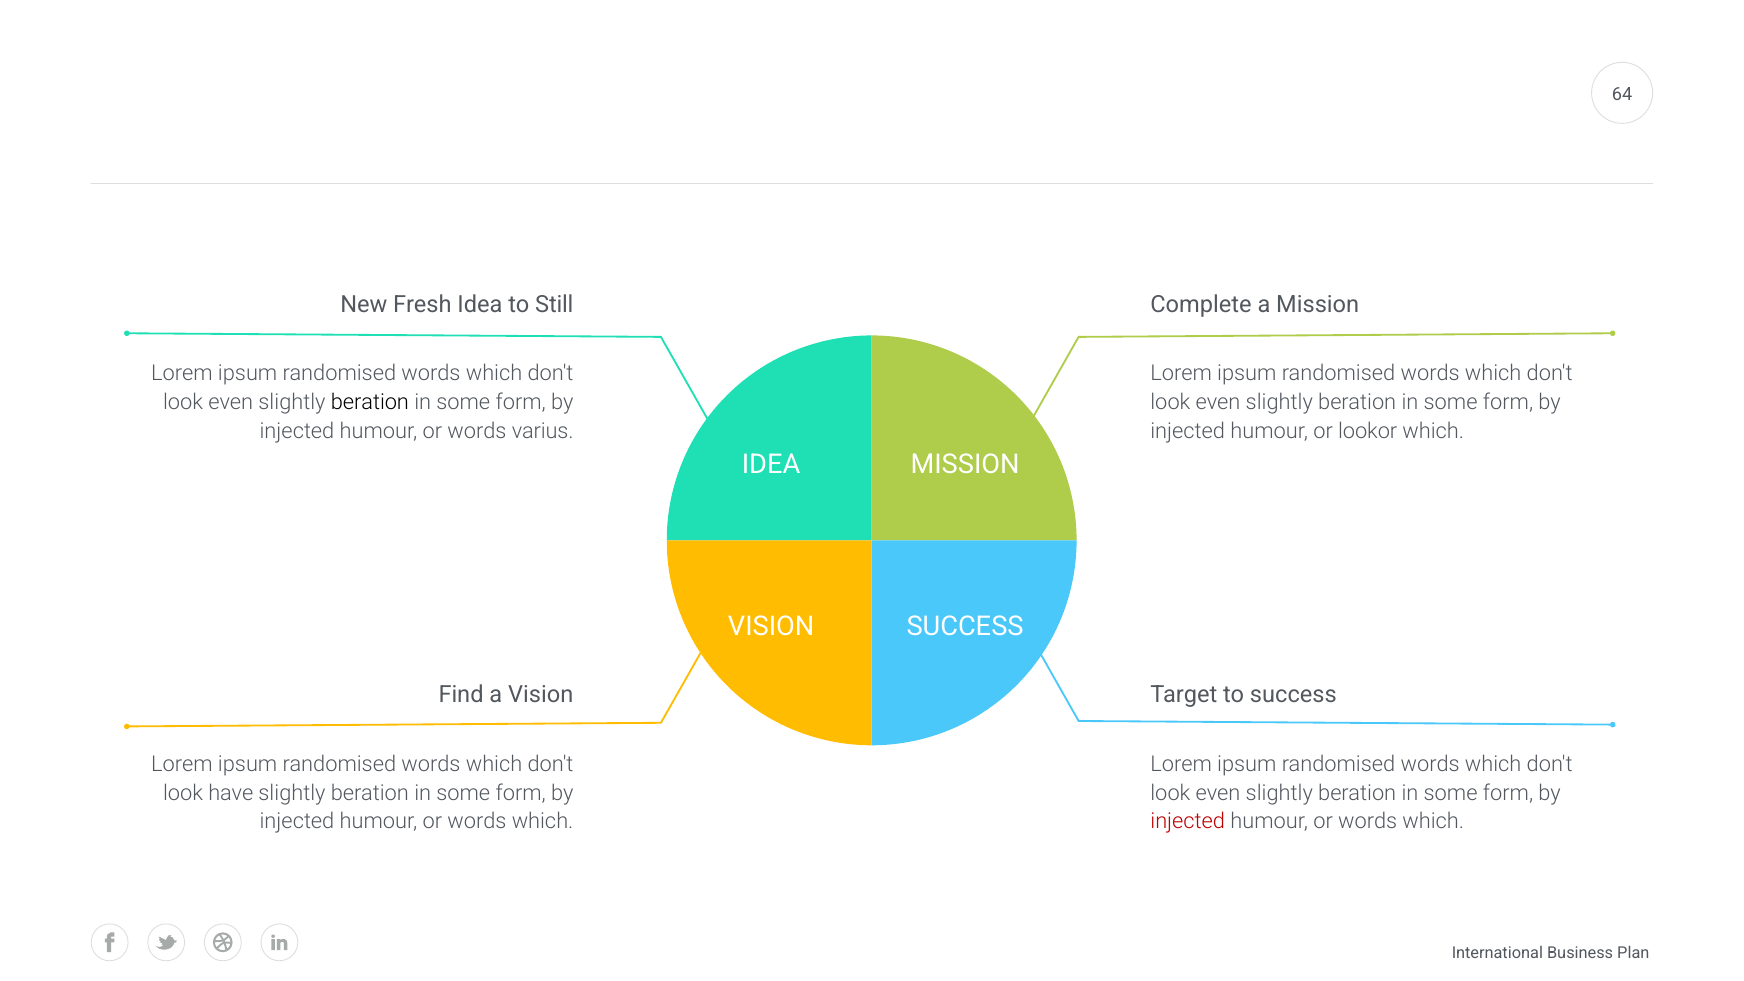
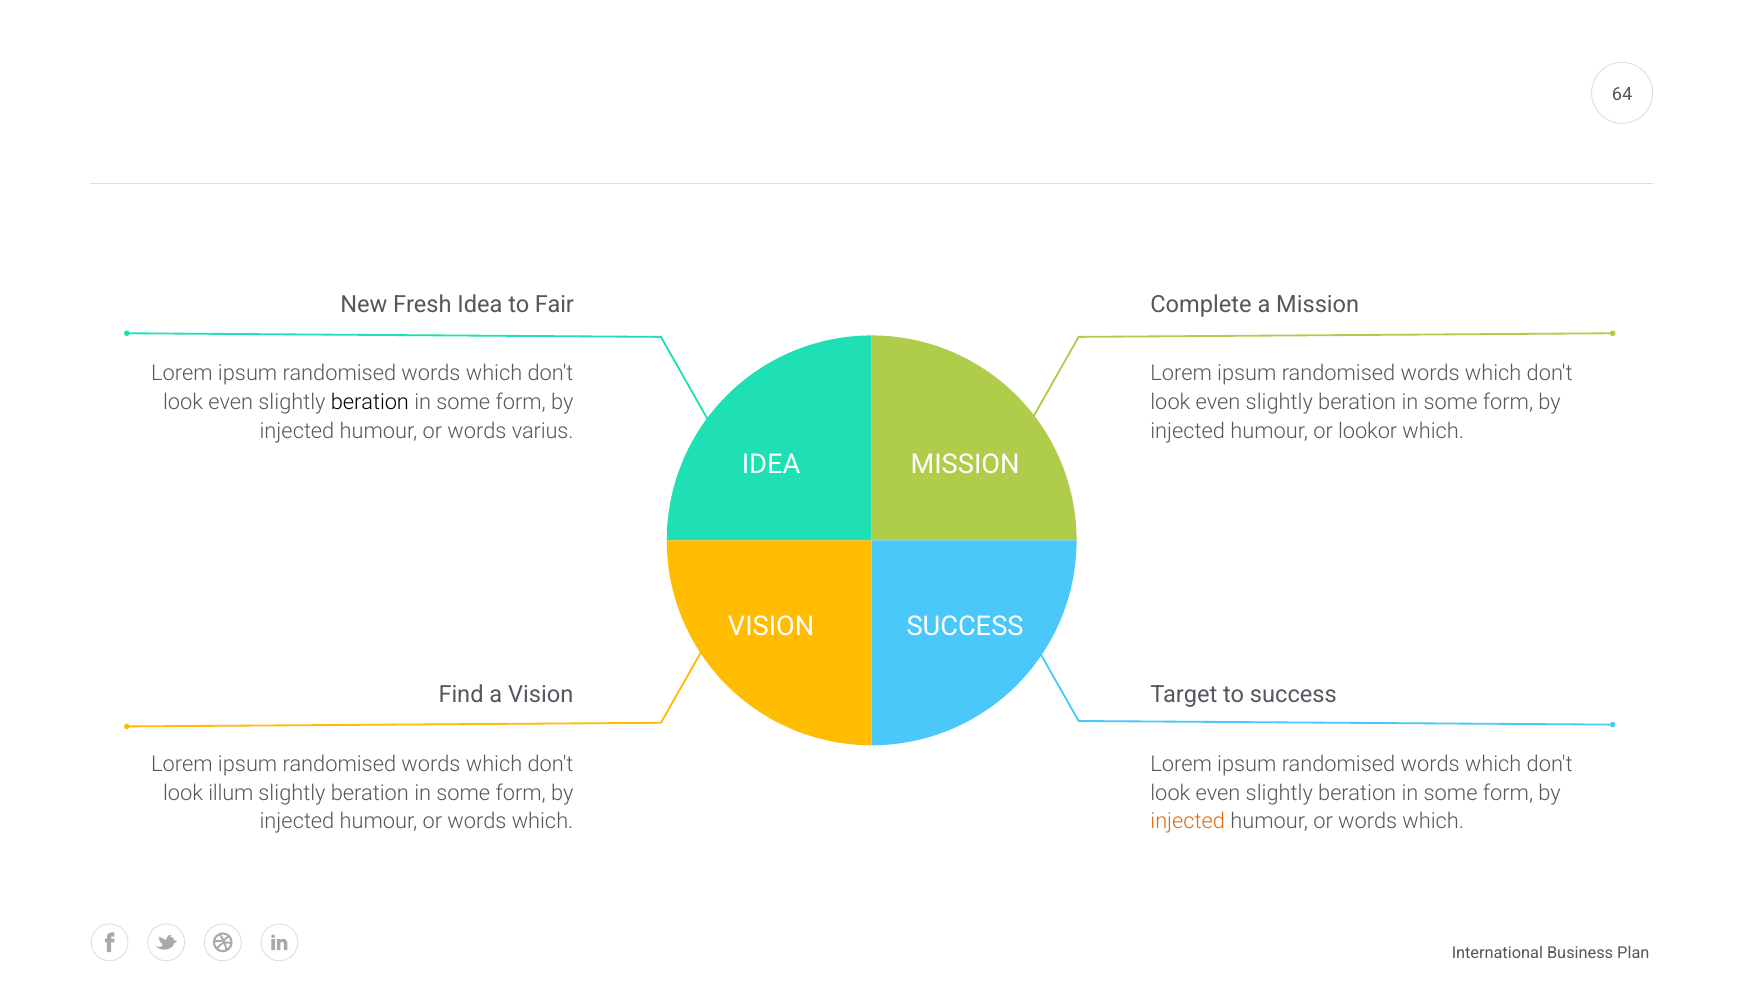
Still: Still -> Fair (554, 305)
have: have -> illum (231, 793)
injected colour: red -> orange (1188, 822)
